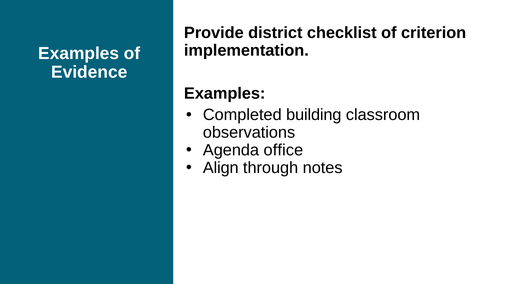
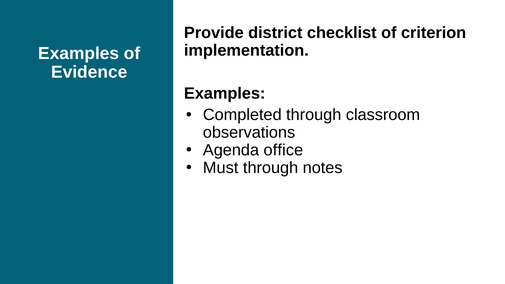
Completed building: building -> through (314, 115)
Align: Align -> Must (221, 168)
